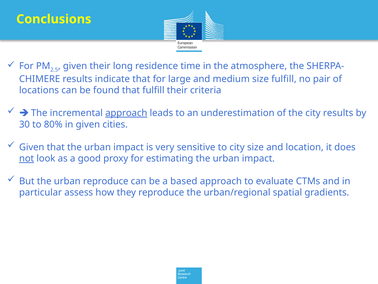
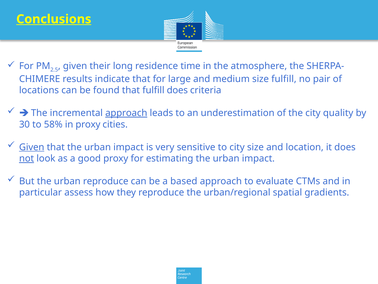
Conclusions underline: none -> present (54, 19)
fulfill their: their -> does (177, 90)
city results: results -> quality (338, 113)
80%: 80% -> 58% (53, 124)
in given: given -> proxy (88, 124)
Given underline: none -> present (32, 147)
